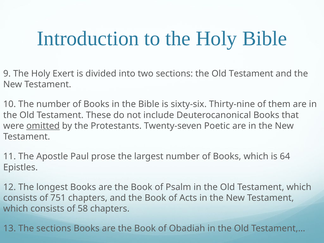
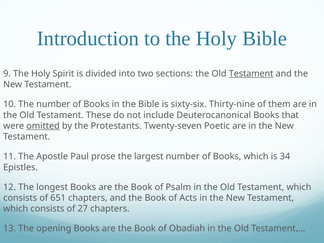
Exert: Exert -> Spirit (63, 74)
Testament underline: none -> present (251, 74)
64: 64 -> 34 (285, 156)
751: 751 -> 651 (58, 198)
58: 58 -> 27 (83, 209)
The sections: sections -> opening (54, 229)
